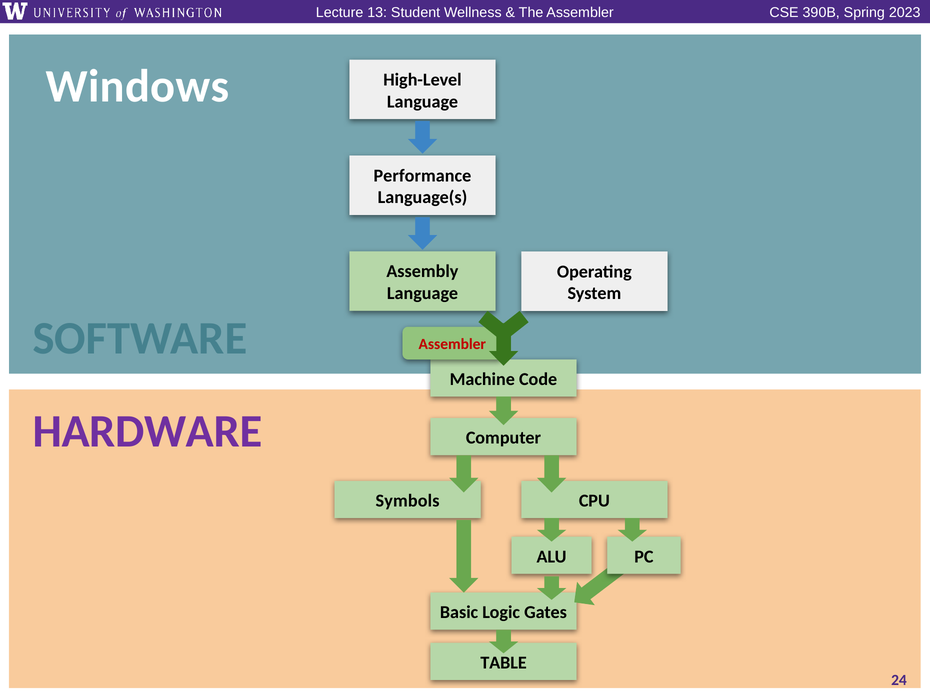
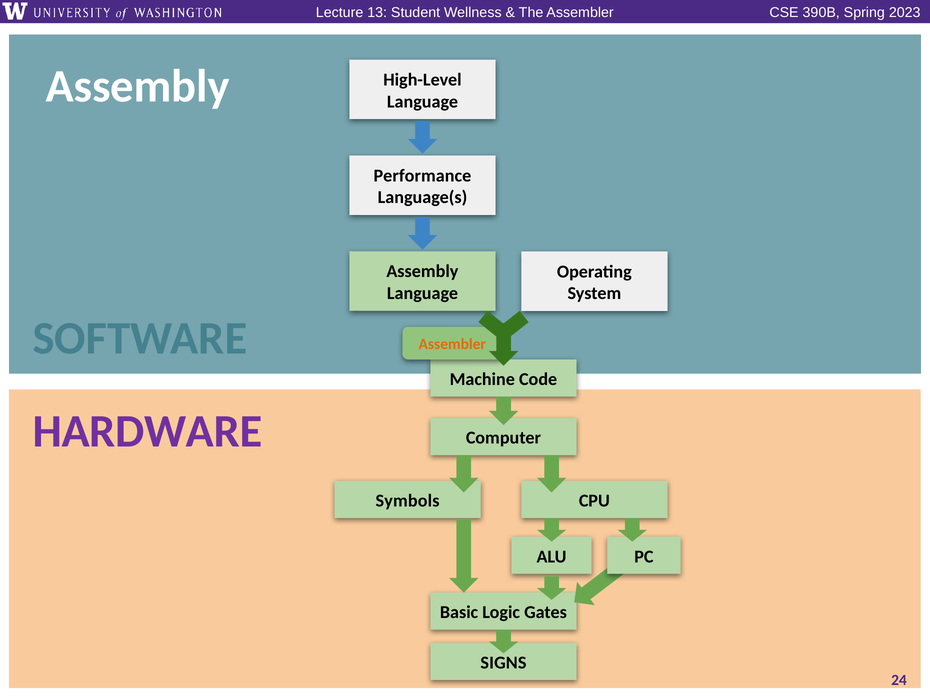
Windows: Windows -> Assembly (138, 86)
Assembler colour: red -> orange (452, 344)
TABLE: TABLE -> SIGNS (503, 662)
